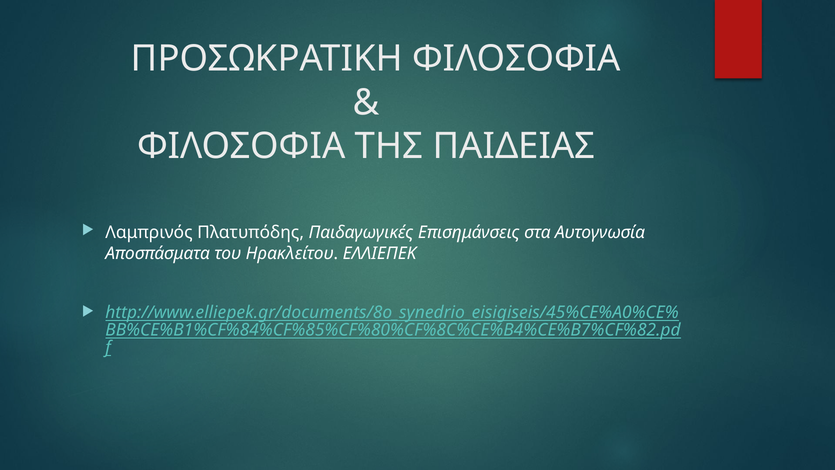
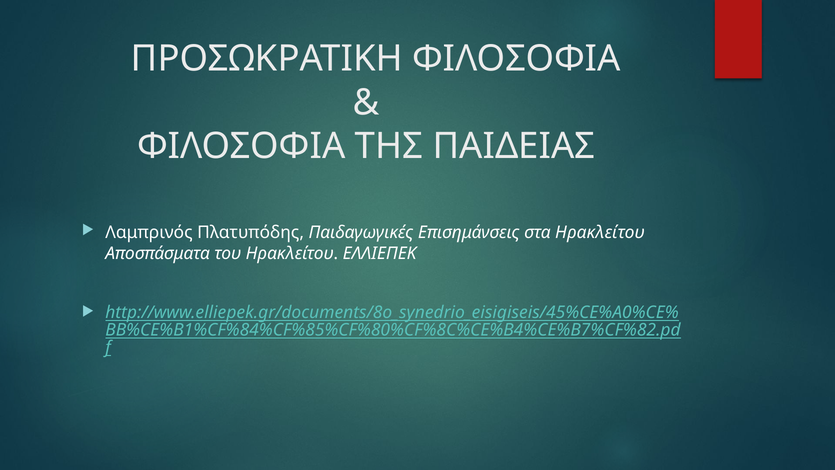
στα Αυτογνωσία: Αυτογνωσία -> Ηρακλείτου (600, 232)
